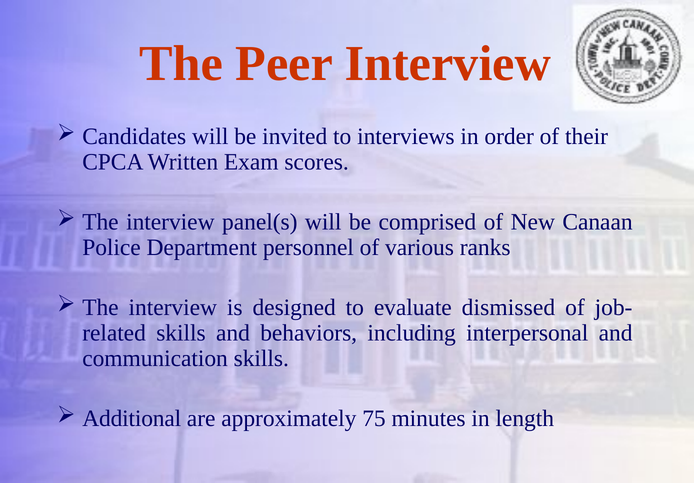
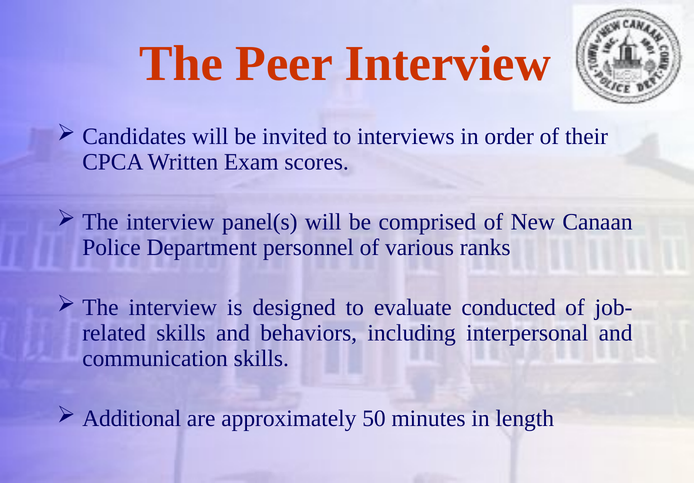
dismissed: dismissed -> conducted (509, 308)
75: 75 -> 50 (374, 418)
